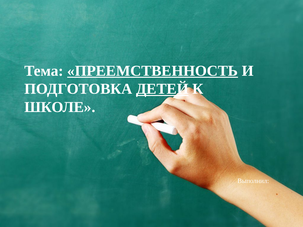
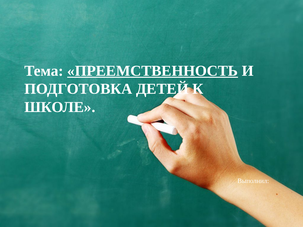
ДЕТЕЙ underline: present -> none (162, 89)
